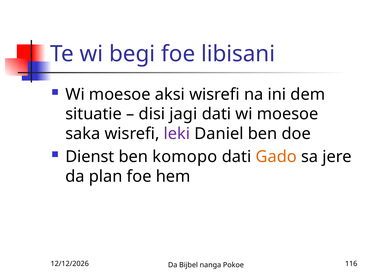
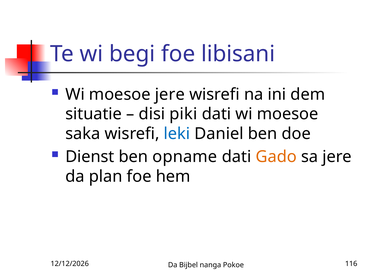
moesoe aksi: aksi -> jere (170, 94)
jagi: jagi -> piki (183, 114)
leki colour: purple -> blue (177, 134)
komopo: komopo -> opname (185, 157)
